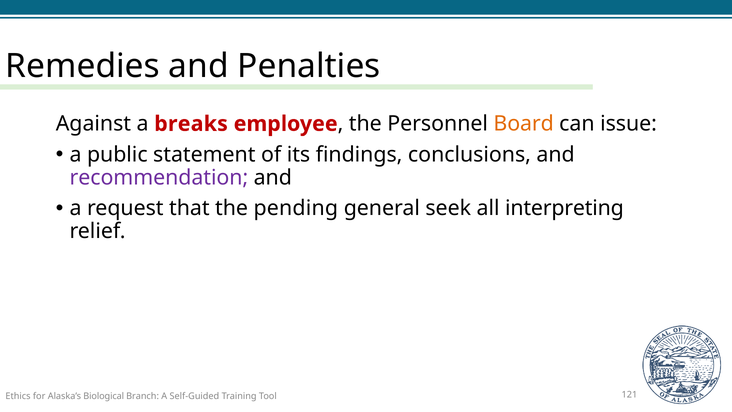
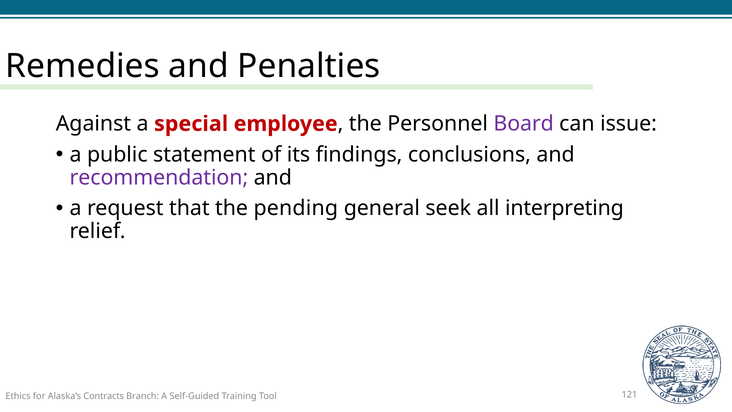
breaks: breaks -> special (191, 124)
Board colour: orange -> purple (524, 124)
Biological: Biological -> Contracts (104, 396)
